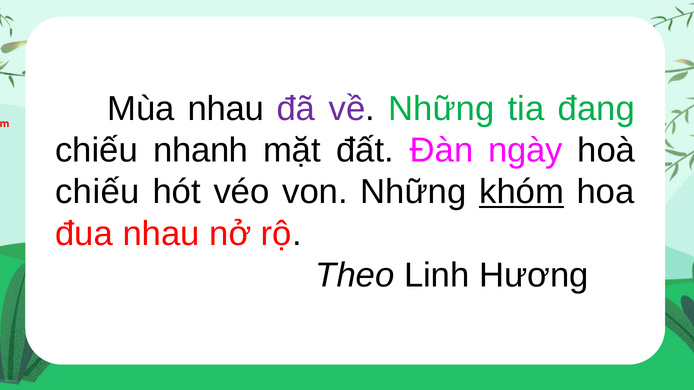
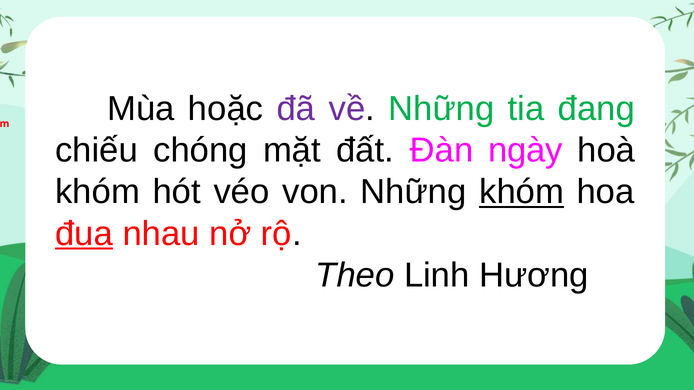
Mùa nhau: nhau -> hoặc (226, 109)
nhanh: nhanh -> chóng (201, 151)
chiếu: chiếu -> khóm (98, 192)
đua underline: none -> present (84, 234)
